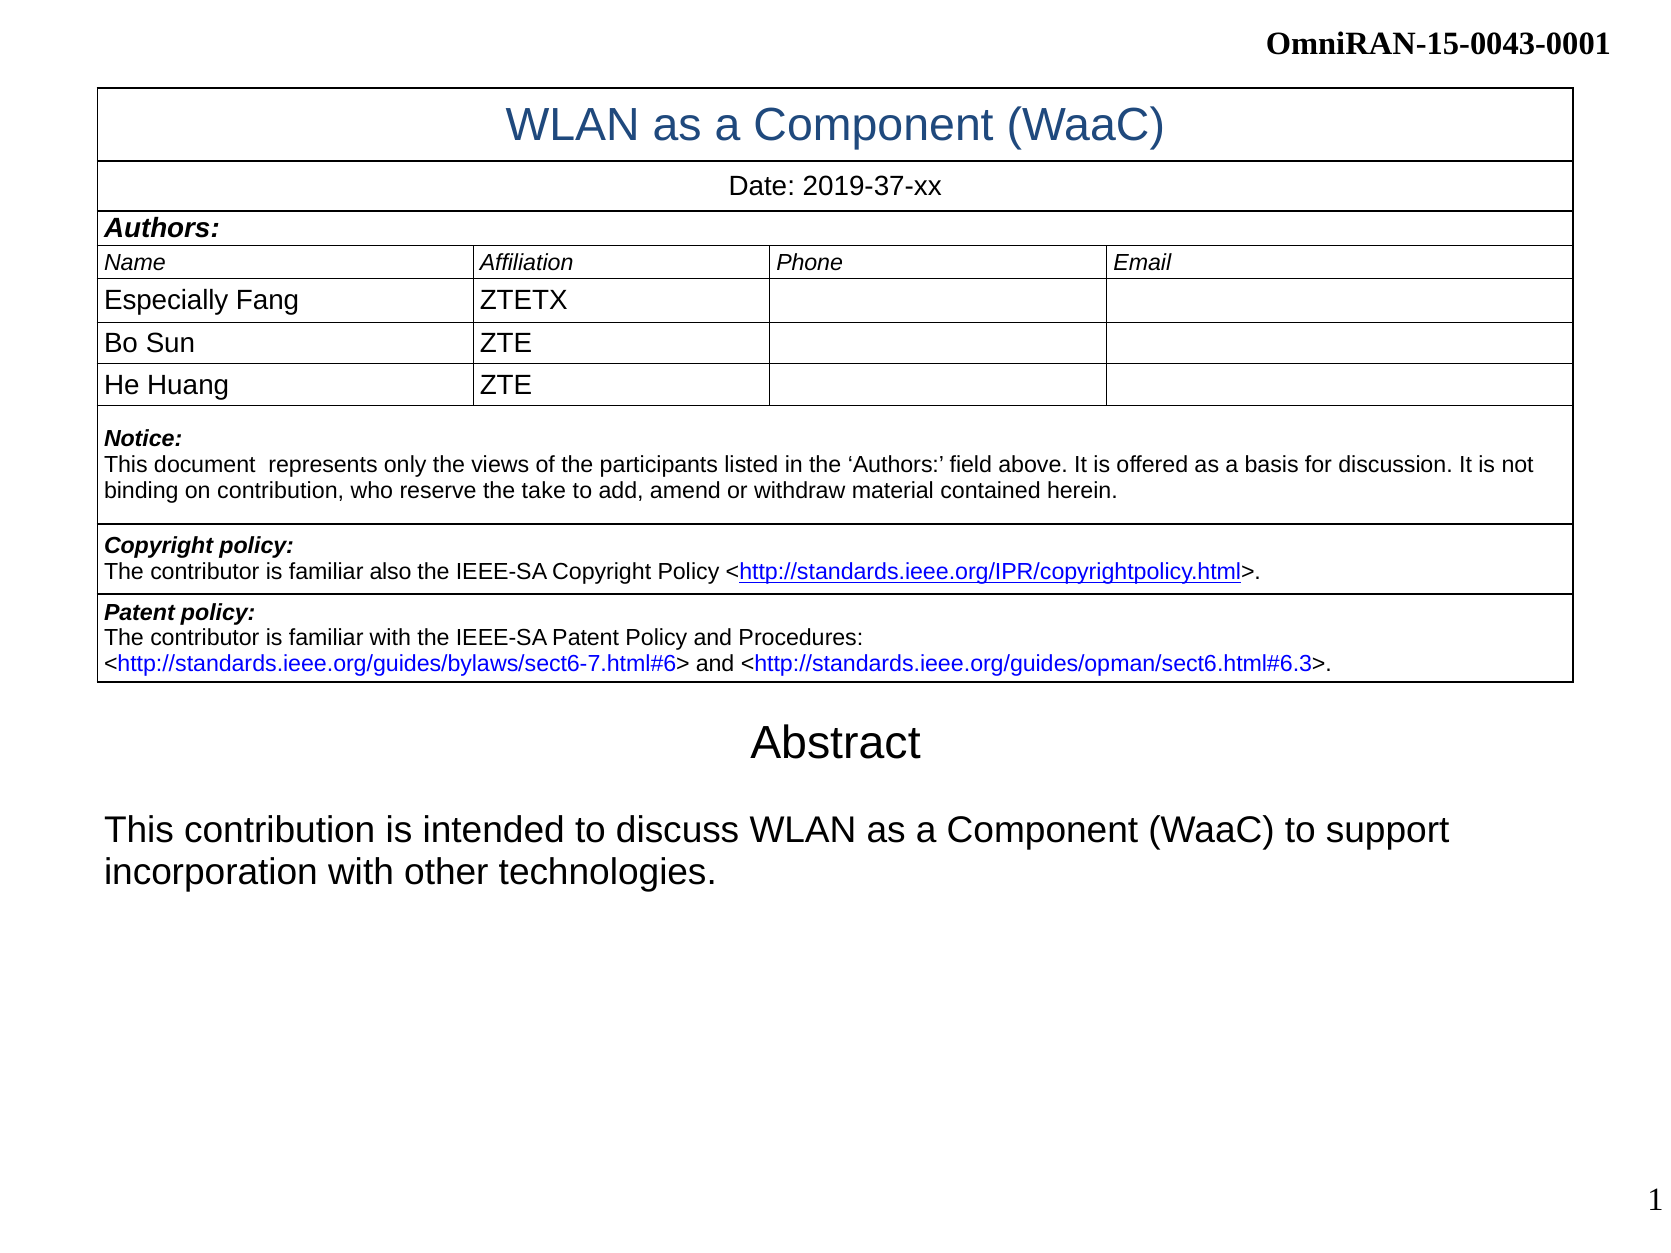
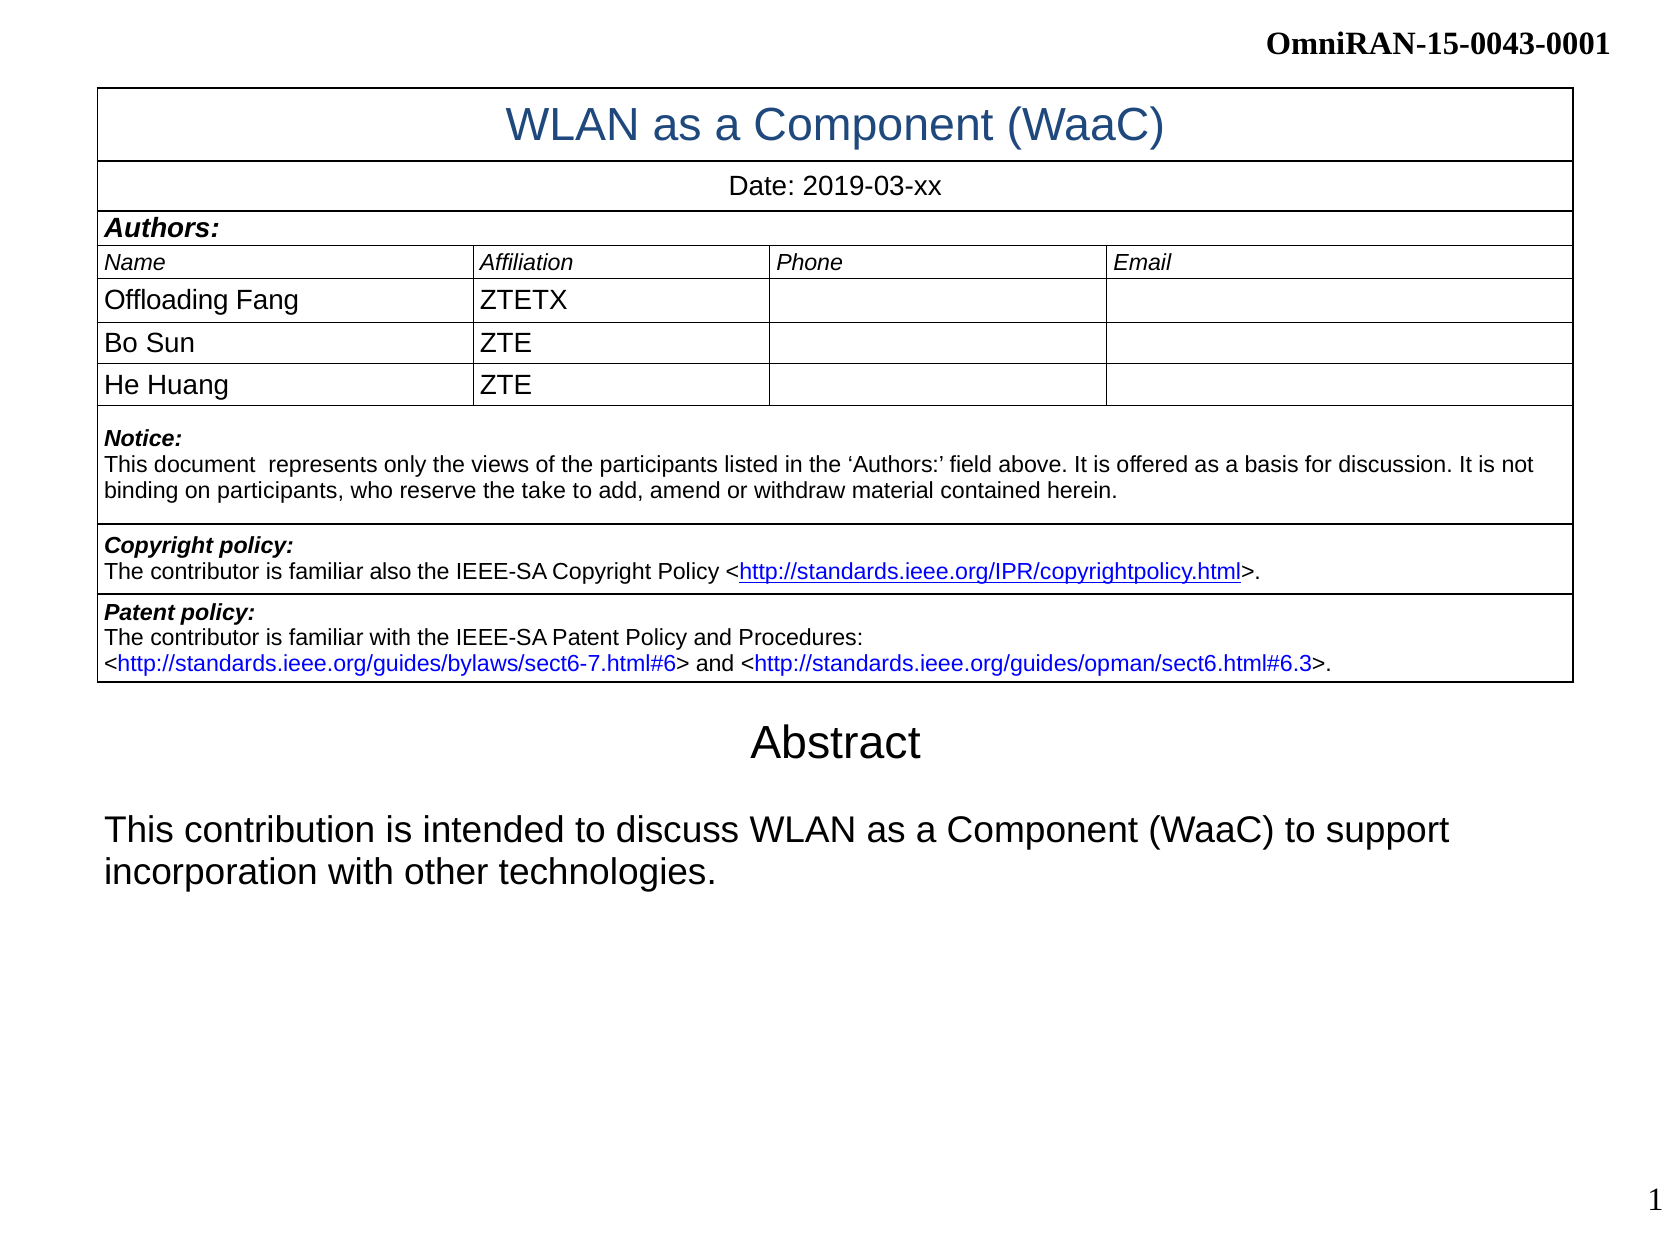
2019-37-xx: 2019-37-xx -> 2019-03-xx (872, 186)
Especially: Especially -> Offloading (166, 301)
on contribution: contribution -> participants (281, 491)
